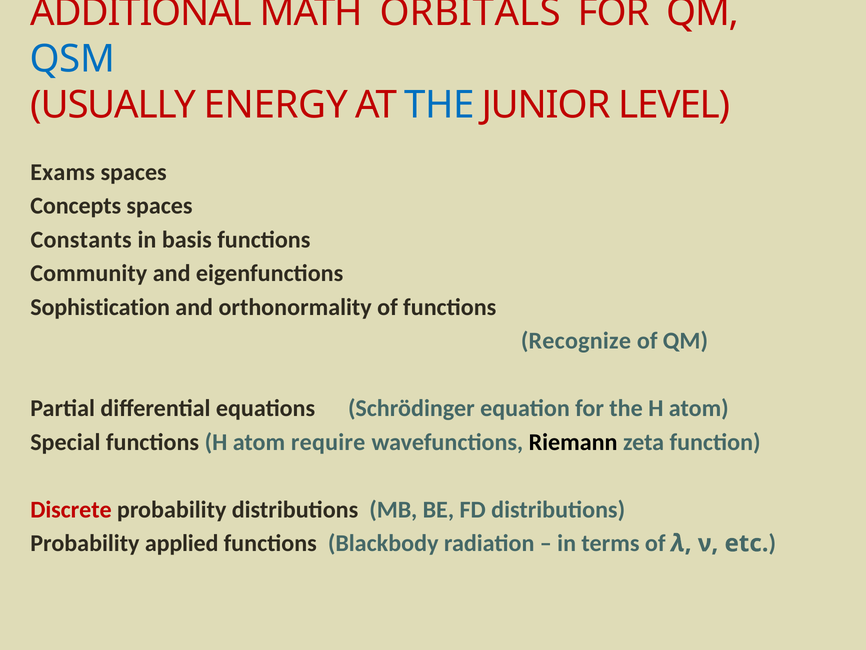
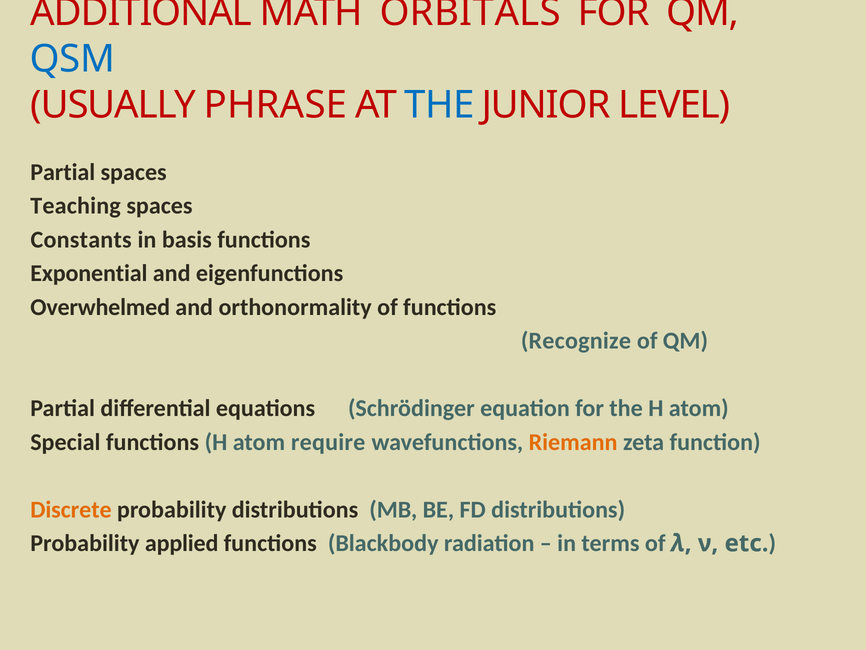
ENERGY: ENERGY -> PHRASE (276, 105)
Exams: Exams -> Partial (63, 172)
Concepts: Concepts -> Teaching (76, 206)
Community: Community -> Exponential (89, 273)
Sophistication: Sophistication -> Overwhelmed (100, 307)
Riemann colour: black -> orange (573, 442)
Discrete colour: red -> orange (71, 509)
